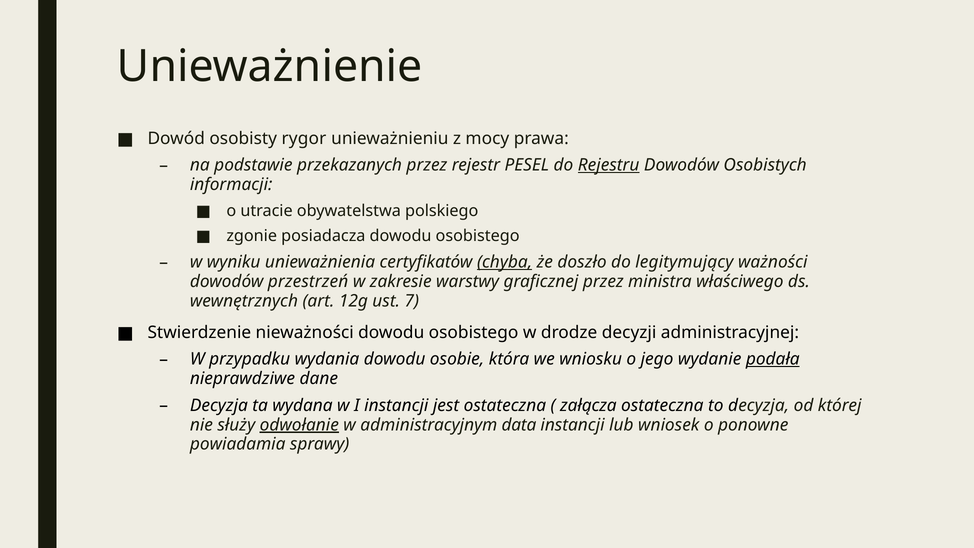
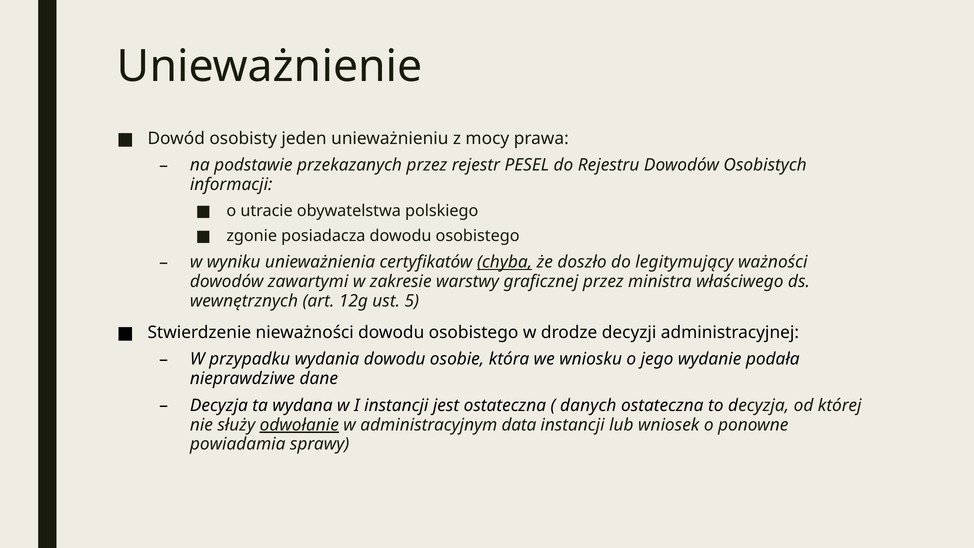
rygor: rygor -> jeden (304, 139)
Rejestru underline: present -> none (609, 165)
przestrzeń: przestrzeń -> zawartymi (308, 281)
7: 7 -> 5 (412, 301)
podała underline: present -> none (773, 359)
załącza: załącza -> danych (588, 405)
